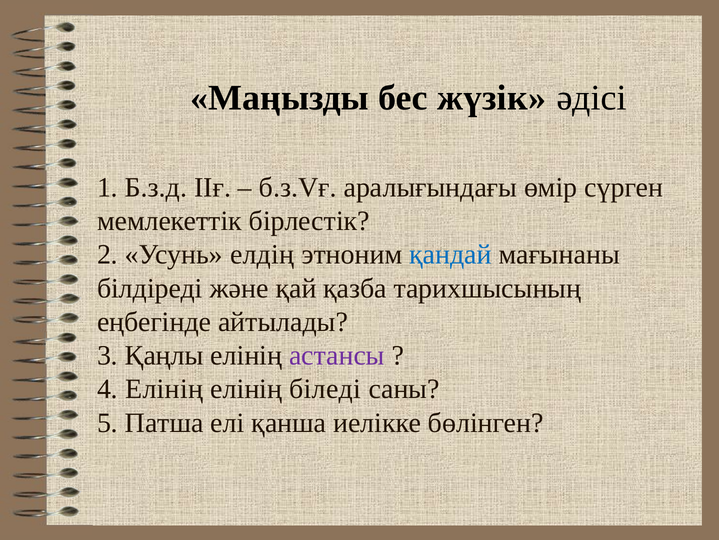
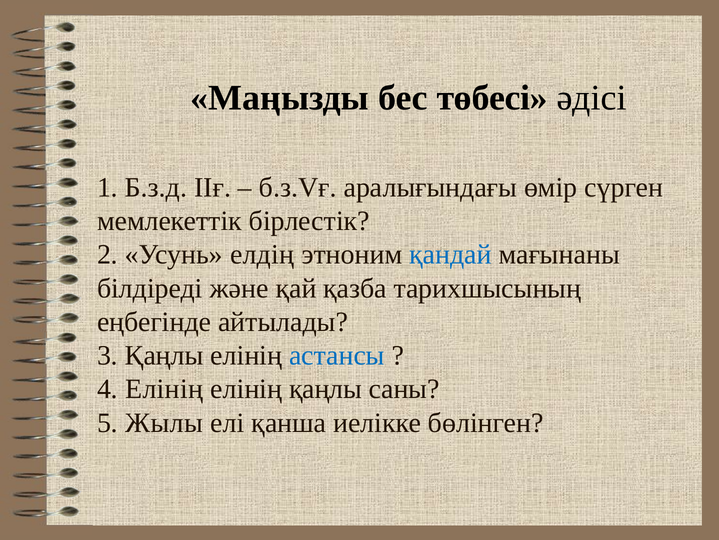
жүзік: жүзік -> төбесі (492, 98)
астансы colour: purple -> blue (337, 355)
елінің біледі: біледі -> қаңлы (325, 389)
Патша: Патша -> Жылы (164, 422)
